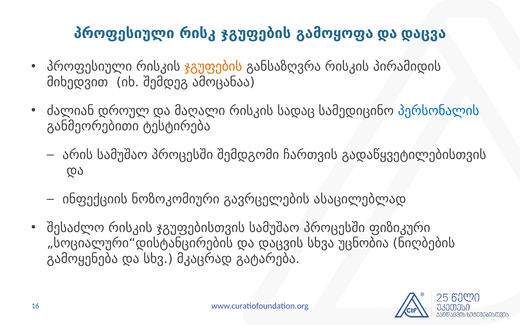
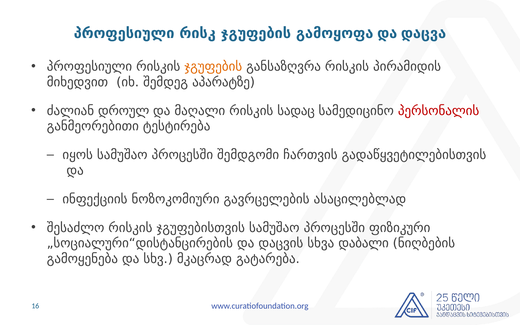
ამოცანაა: ამოცანაა -> აპარატზე (224, 82)
პერსონალის colour: blue -> red (439, 111)
არის: არის -> იყოს (78, 155)
უცნობია: უცნობია -> დაბალი (364, 243)
